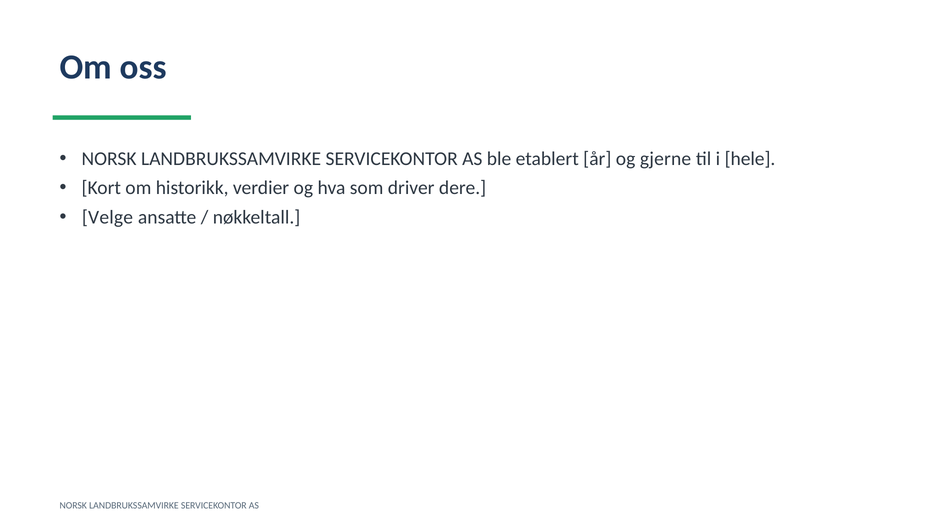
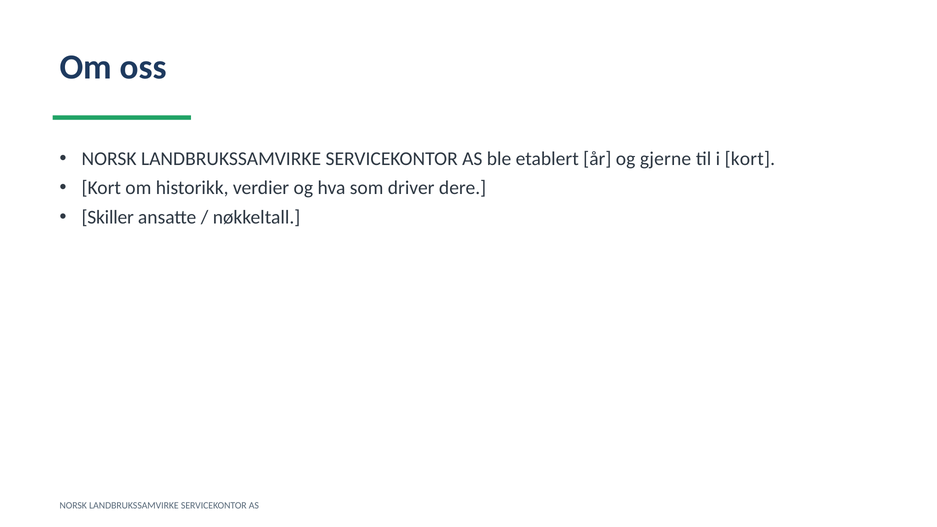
i hele: hele -> kort (750, 159)
Velge: Velge -> Skiller (108, 217)
